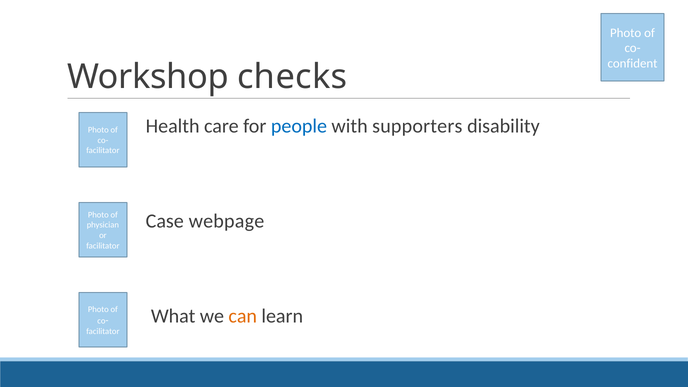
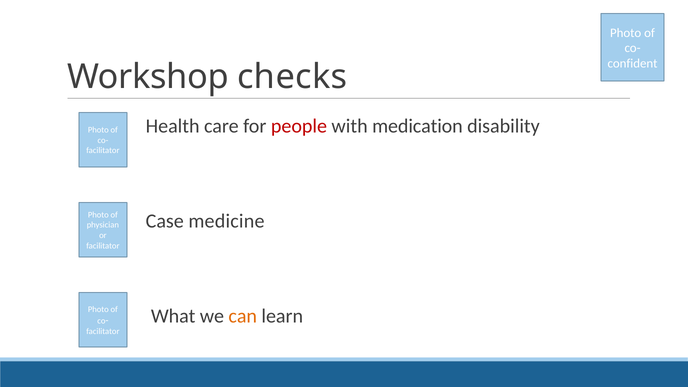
people colour: blue -> red (299, 126)
supporters: supporters -> medication (417, 126)
webpage: webpage -> medicine (226, 221)
